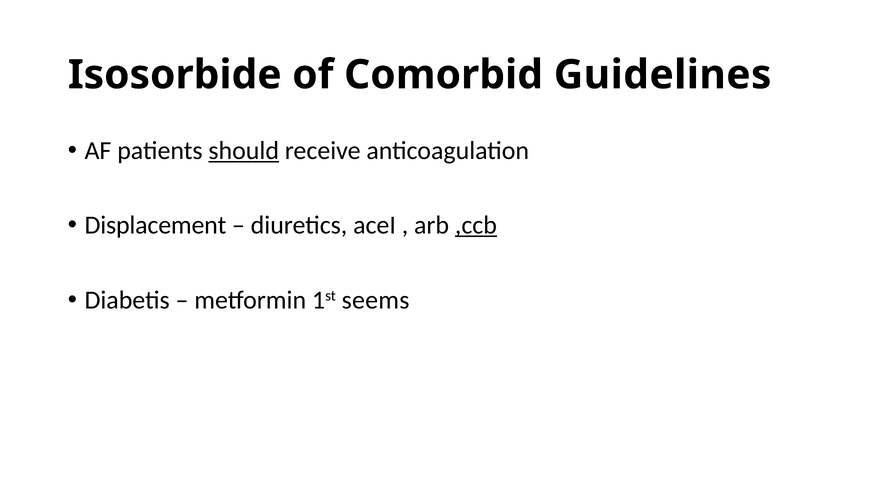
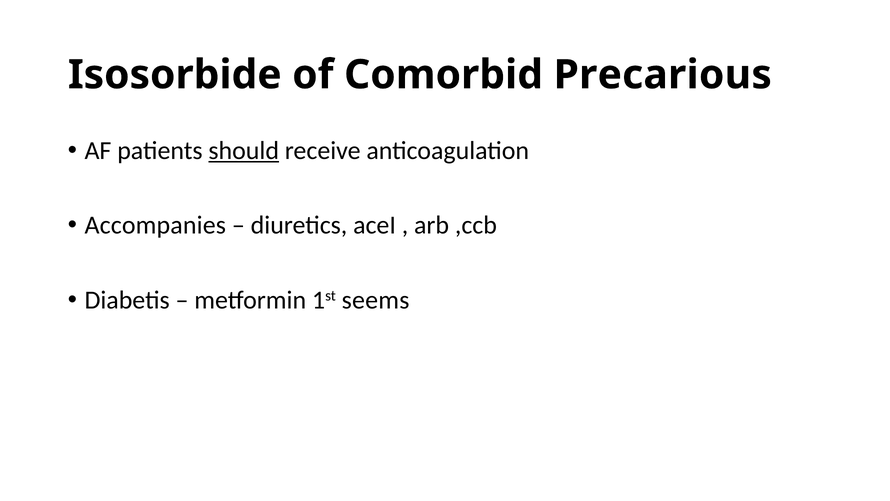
Guidelines: Guidelines -> Precarious (663, 75)
Displacement: Displacement -> Accompanies (155, 225)
,ccb underline: present -> none (476, 225)
